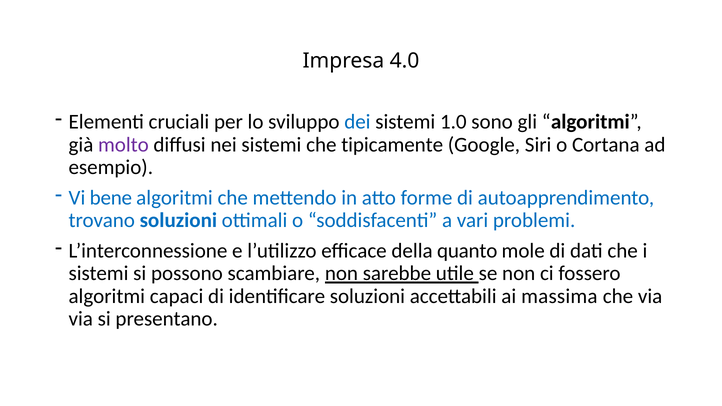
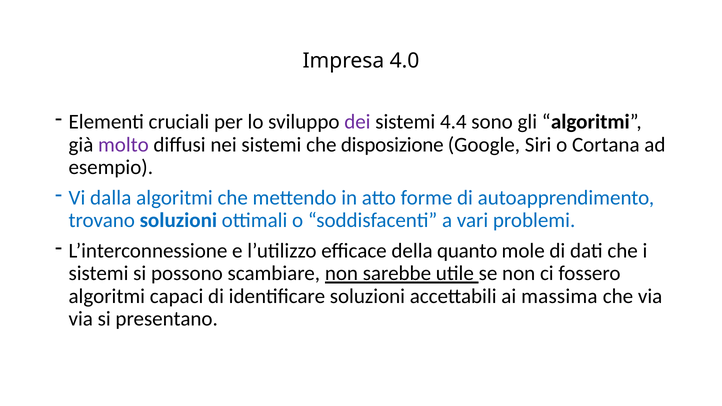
dei colour: blue -> purple (357, 122)
1.0: 1.0 -> 4.4 (453, 122)
tipicamente: tipicamente -> disposizione (392, 145)
bene: bene -> dalla (111, 198)
